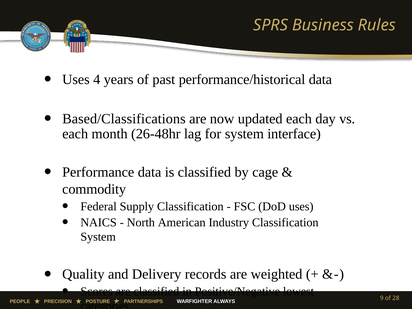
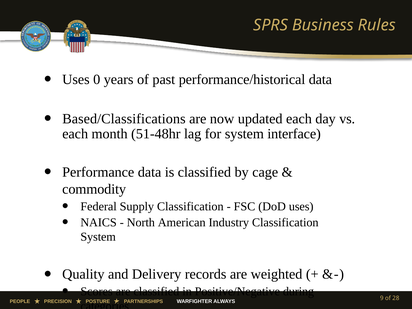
4: 4 -> 0 (97, 80)
26-48hr: 26-48hr -> 51-48hr (156, 134)
lowest: lowest -> during (298, 291)
